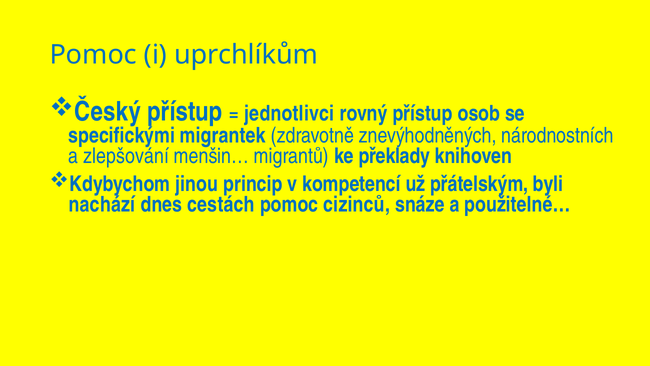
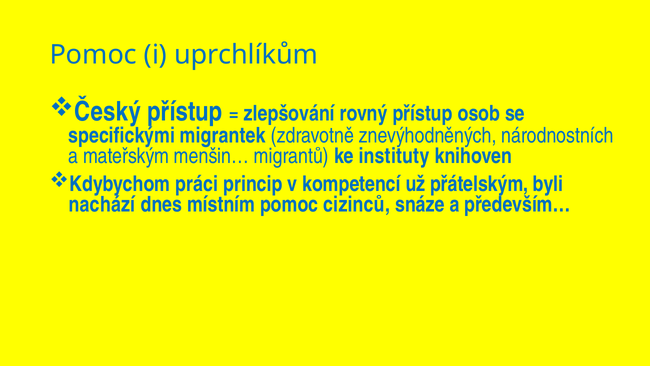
jednotlivci: jednotlivci -> zlepšování (289, 113)
zlepšování: zlepšování -> mateřským (126, 156)
překlady: překlady -> instituty (394, 156)
jinou: jinou -> práci (197, 184)
cestách: cestách -> místním (221, 205)
použitelné…: použitelné… -> především… (517, 205)
